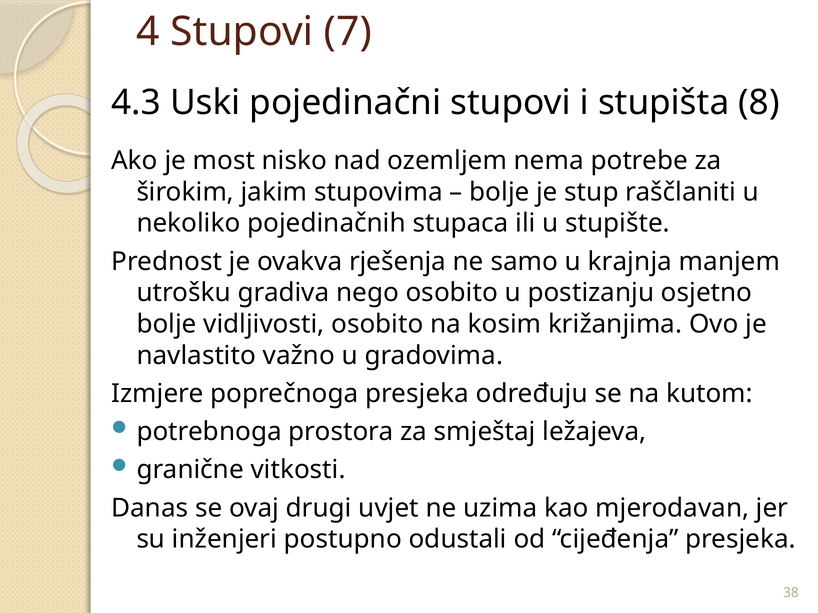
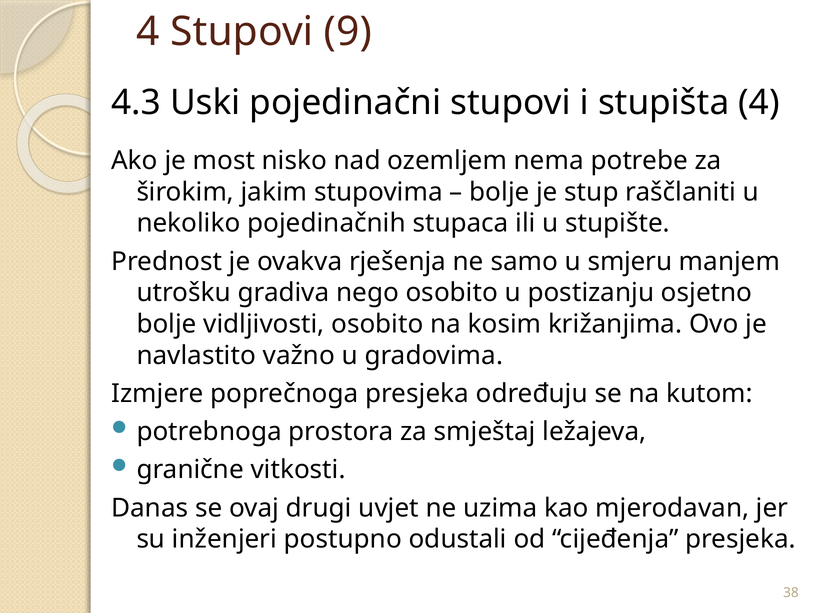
7: 7 -> 9 (348, 32)
stupišta 8: 8 -> 4 (759, 103)
krajnja: krajnja -> smjeru (630, 262)
